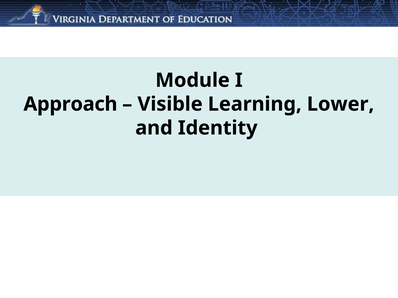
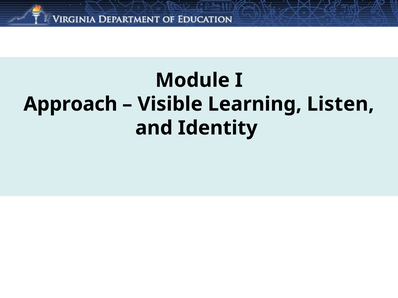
Lower: Lower -> Listen (340, 104)
